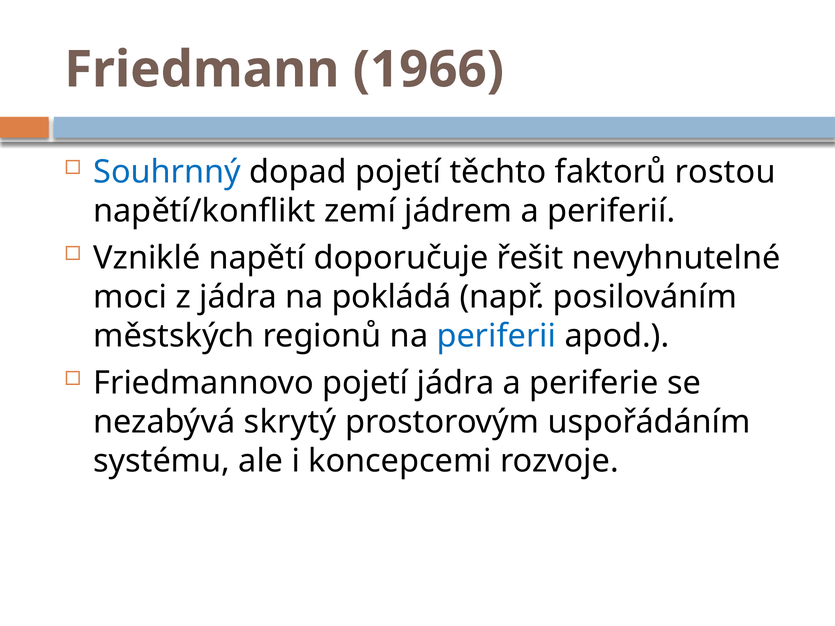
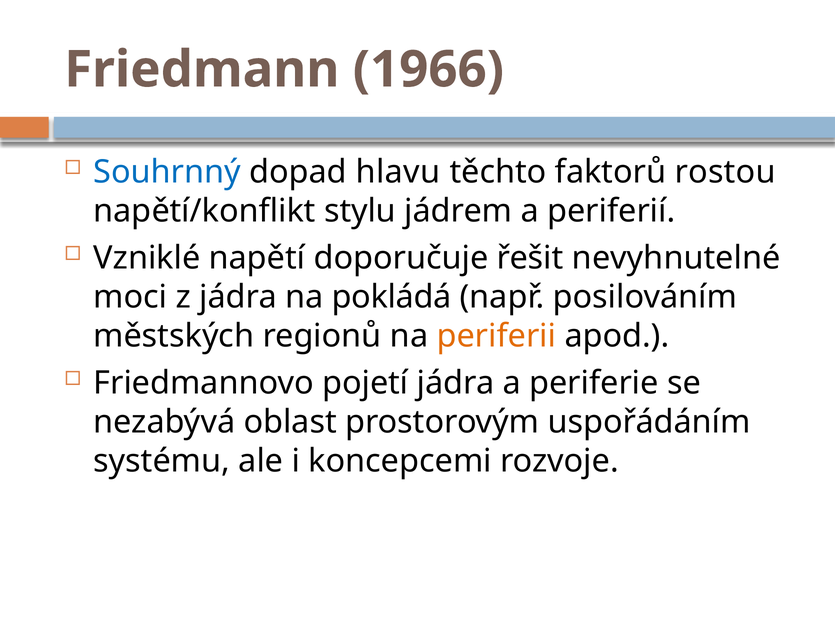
dopad pojetí: pojetí -> hlavu (398, 172)
zemí: zemí -> stylu (360, 211)
periferii colour: blue -> orange (496, 336)
skrytý: skrytý -> oblast (290, 422)
